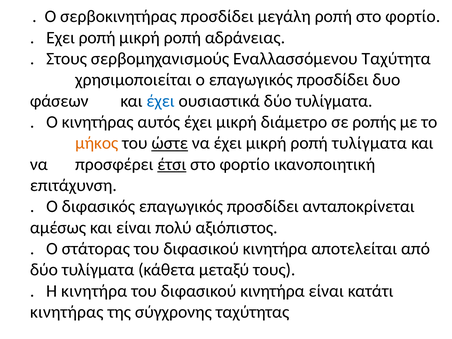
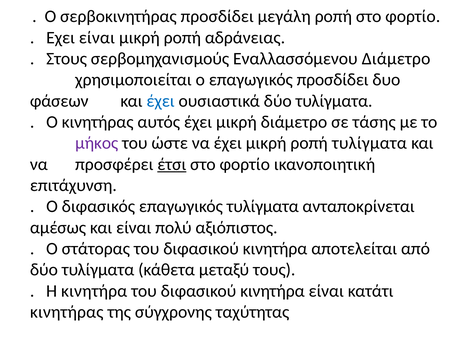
Eχει ροπή: ροπή -> είναι (97, 38)
Εναλλασσόμενου Ταχύτητα: Ταχύτητα -> Διάμετρο (396, 59)
ροπής: ροπής -> τάσης (374, 122)
μήκος colour: orange -> purple (97, 143)
ώστε underline: present -> none (170, 143)
διφασικός επαγωγικός προσδίδει: προσδίδει -> τυλίγματα (263, 206)
